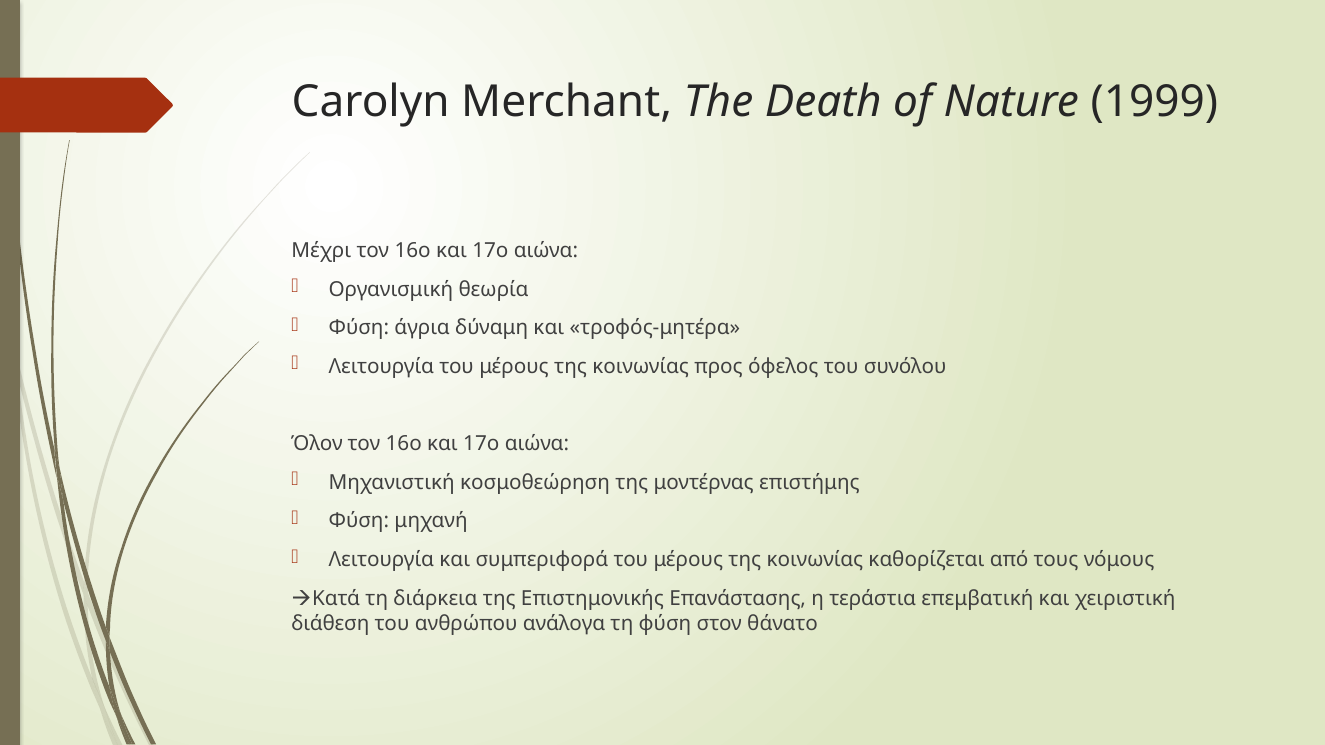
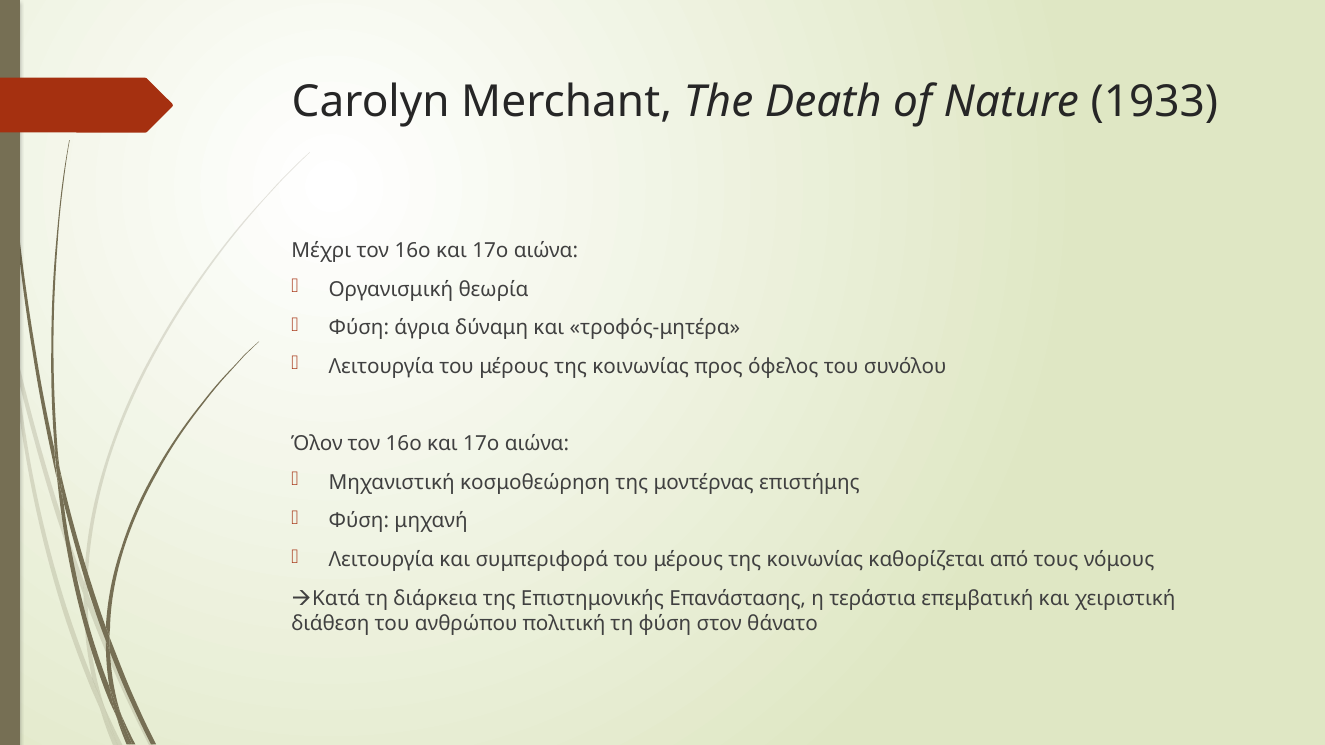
1999: 1999 -> 1933 (1154, 102)
ανάλογα: ανάλογα -> πολιτική (564, 623)
